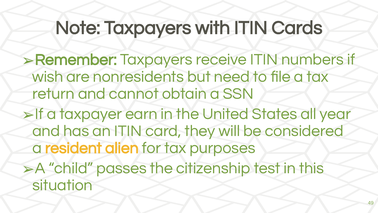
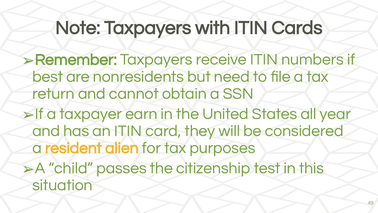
wish: wish -> best (48, 76)
